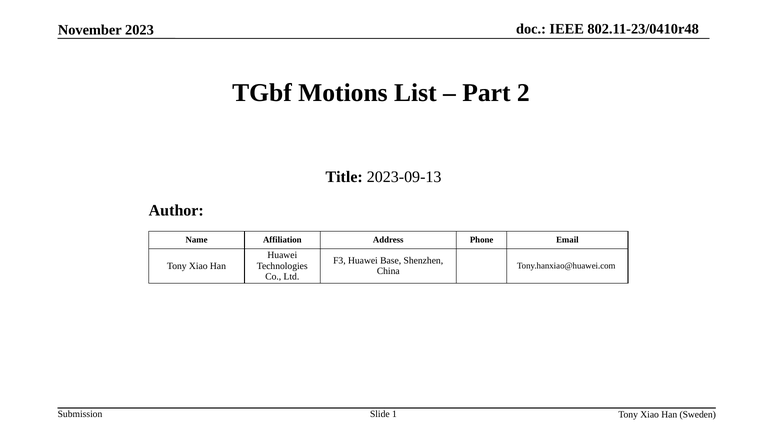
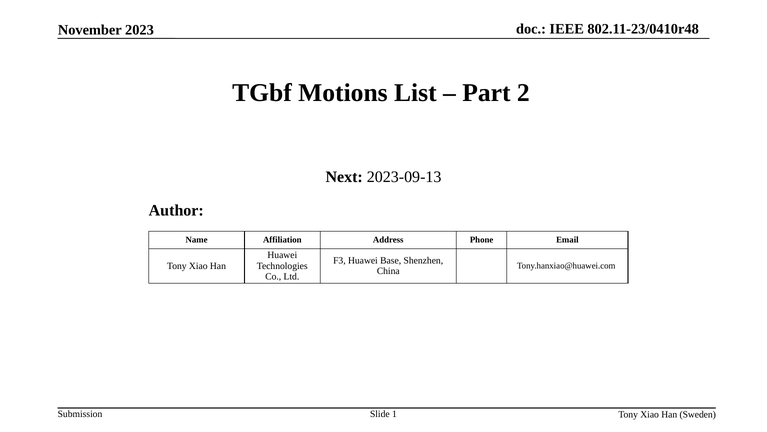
Title: Title -> Next (344, 177)
